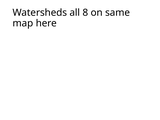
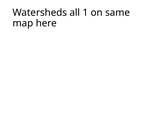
8: 8 -> 1 (85, 13)
